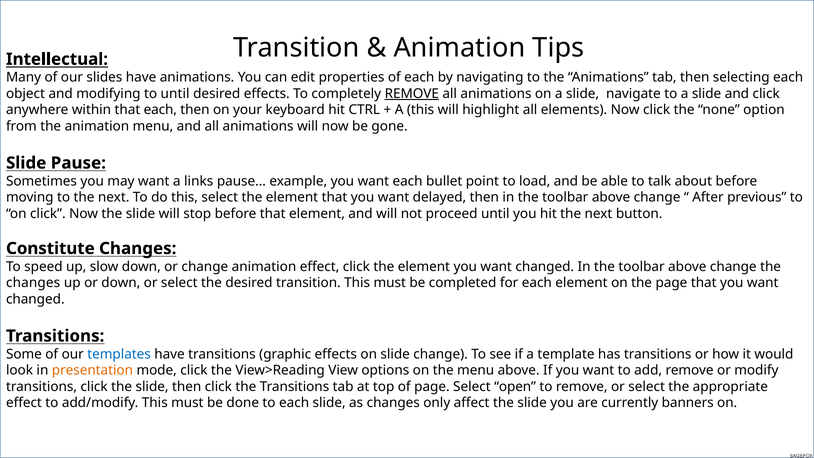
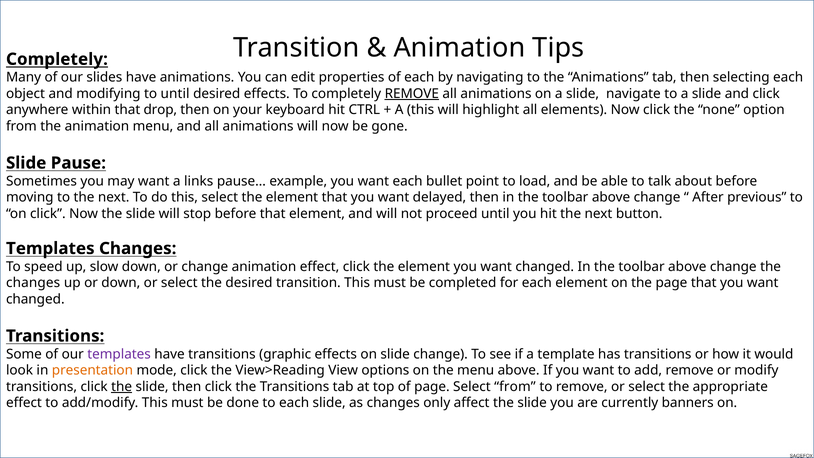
Intellectual: Intellectual -> Completely (57, 59)
that each: each -> drop (160, 110)
Constitute: Constitute -> Templates (50, 248)
templates colour: blue -> purple (119, 354)
the underline: none -> present (122, 387)
Select open: open -> from (515, 387)
